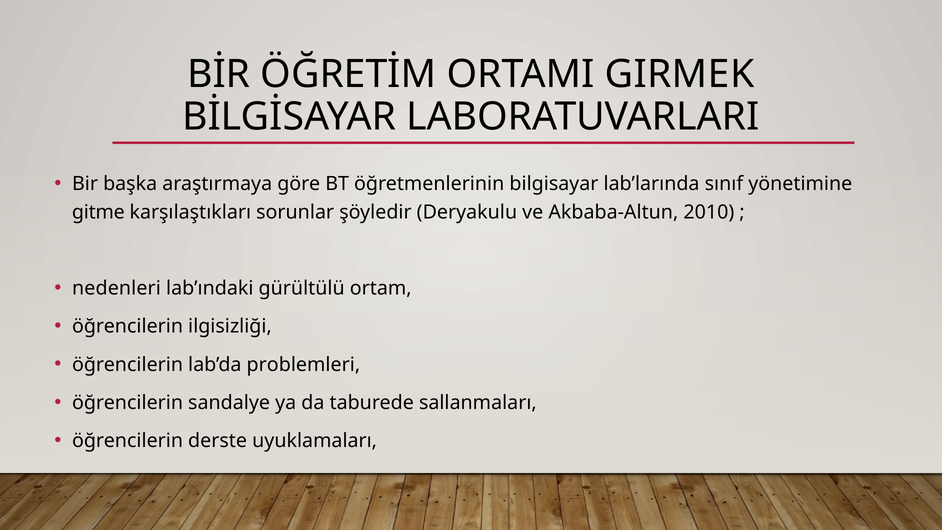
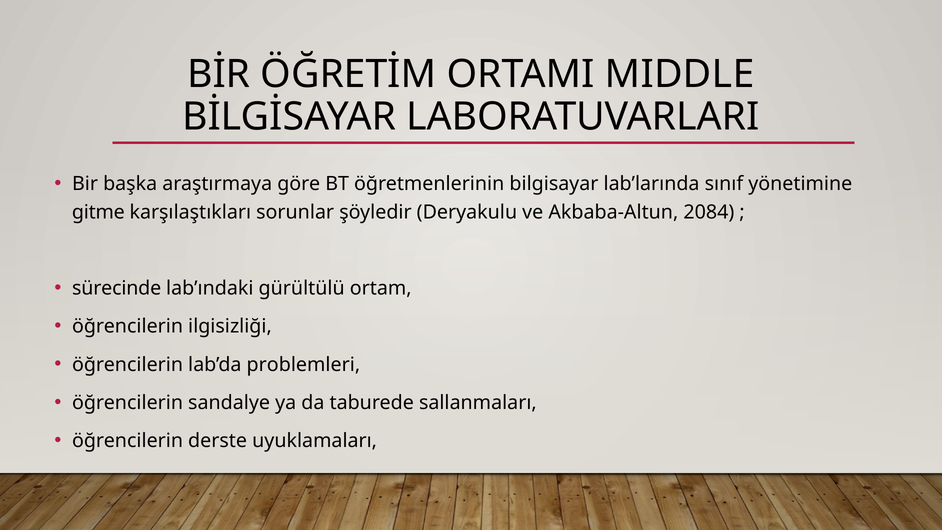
GIRMEK: GIRMEK -> MIDDLE (680, 74)
2010: 2010 -> 2084 (709, 212)
nedenleri: nedenleri -> sürecinde (117, 288)
